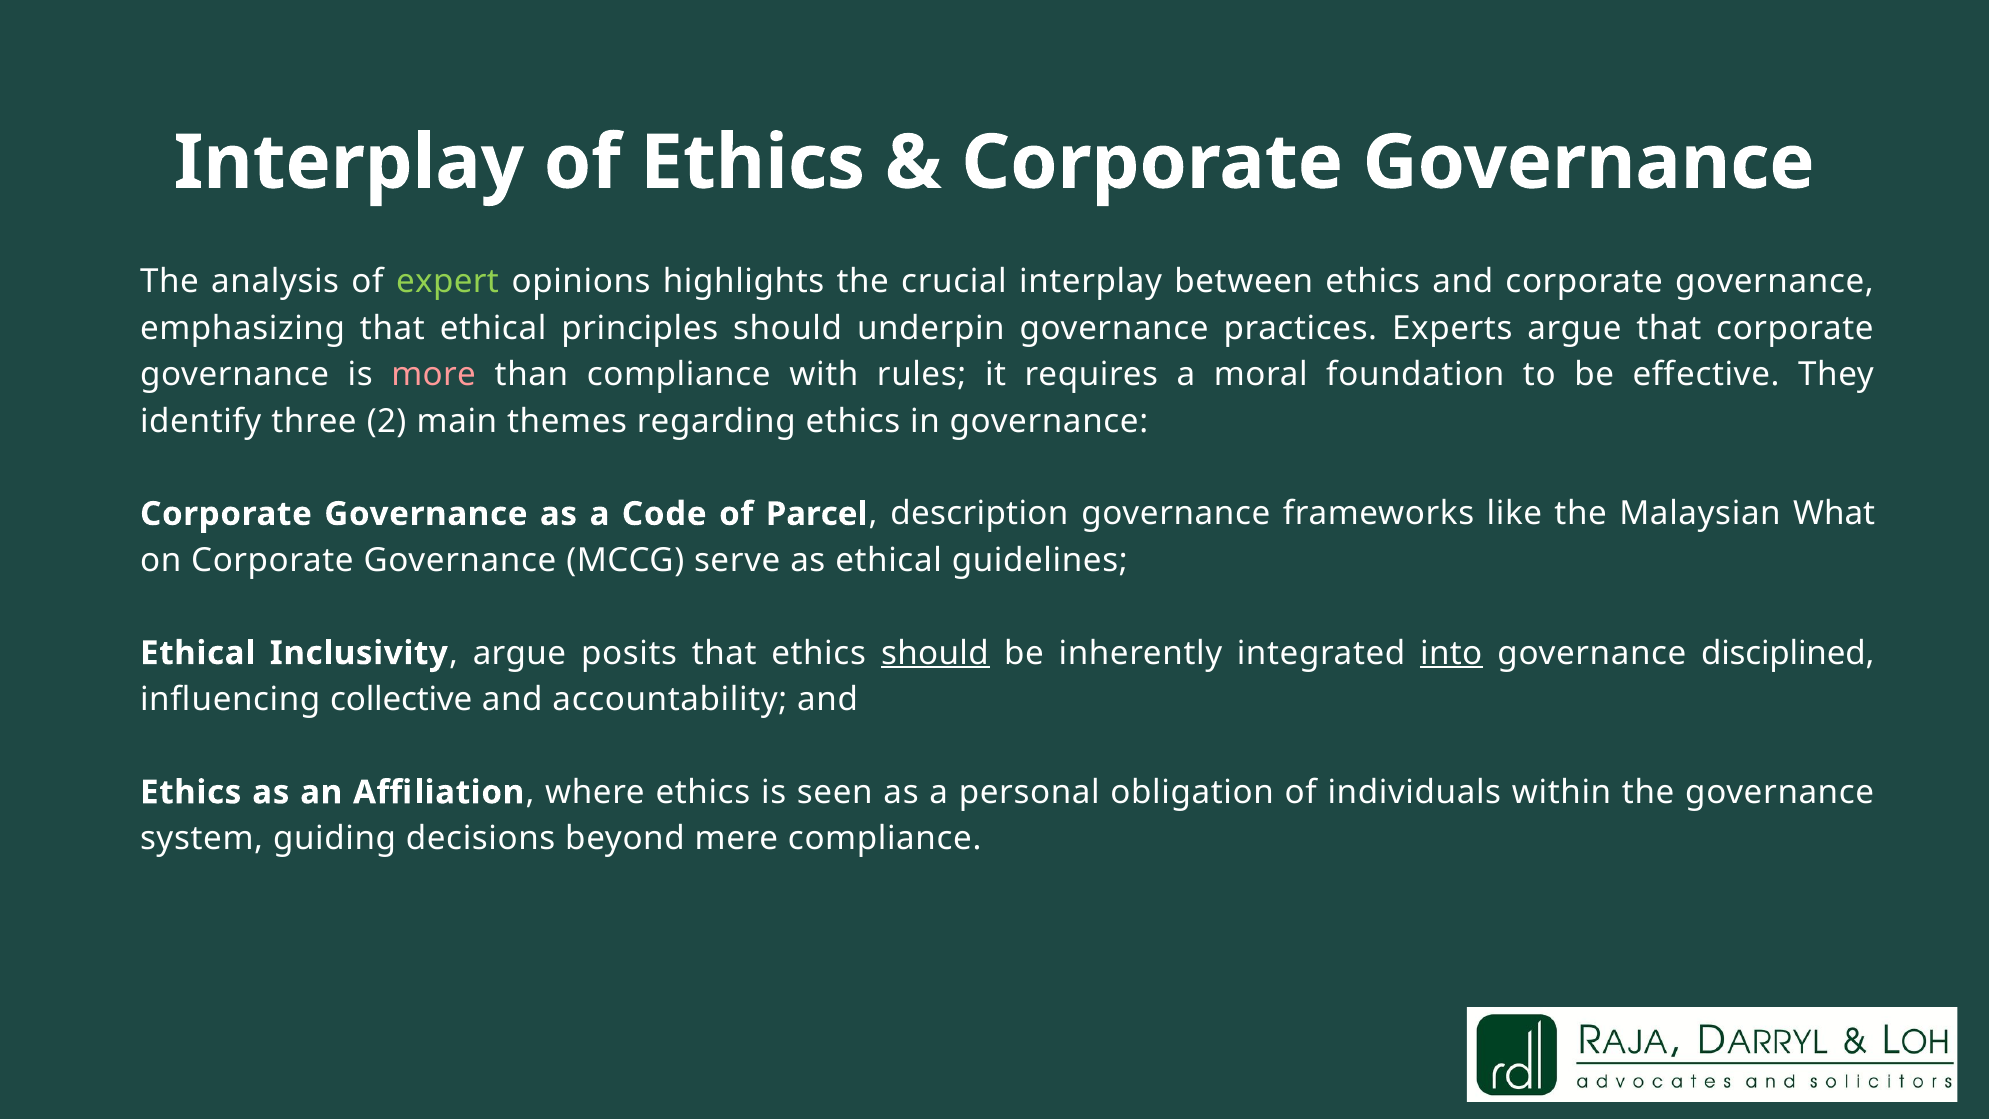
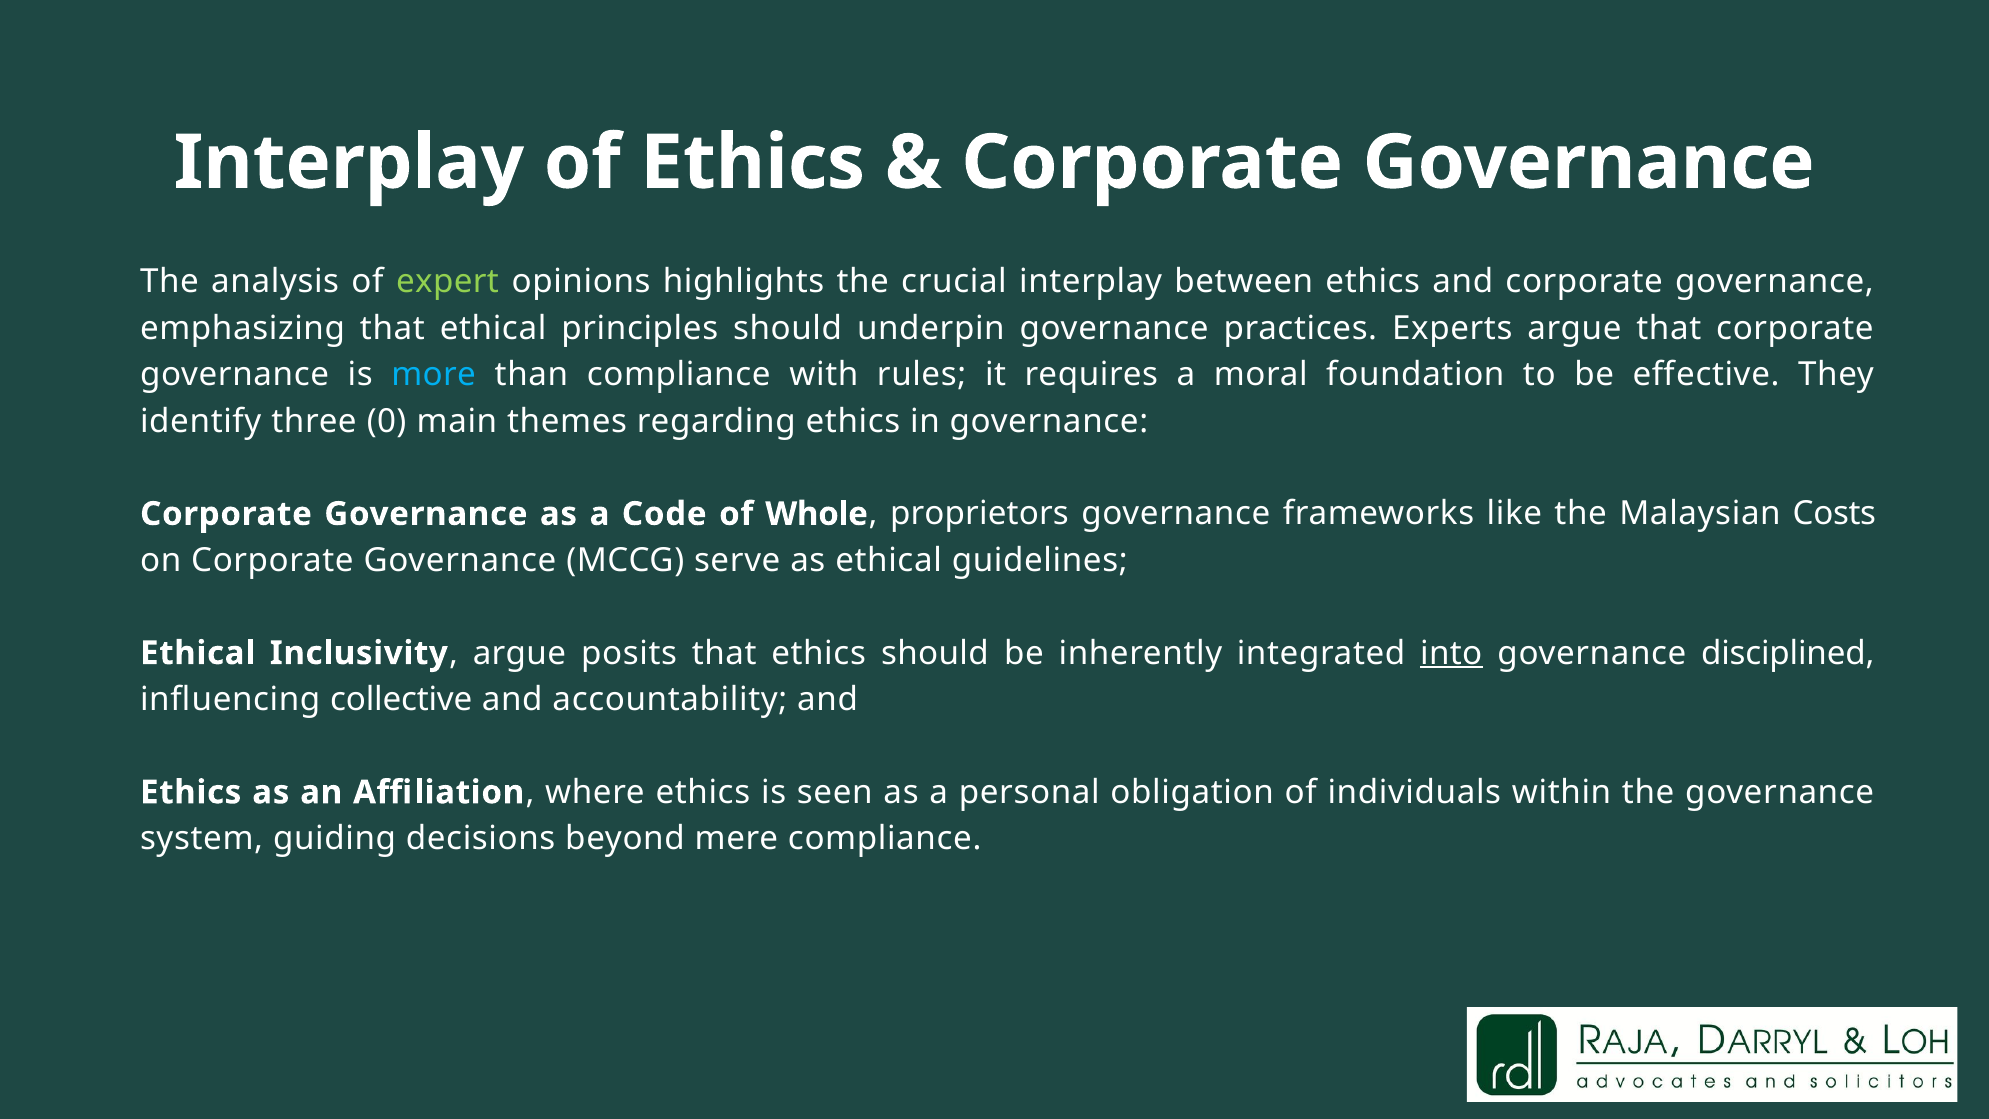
more colour: pink -> light blue (434, 375)
2: 2 -> 0 (387, 421)
Parcel: Parcel -> Whole (817, 514)
description: description -> proprietors (979, 514)
What: What -> Costs (1834, 514)
should underline: present -> none (935, 653)
